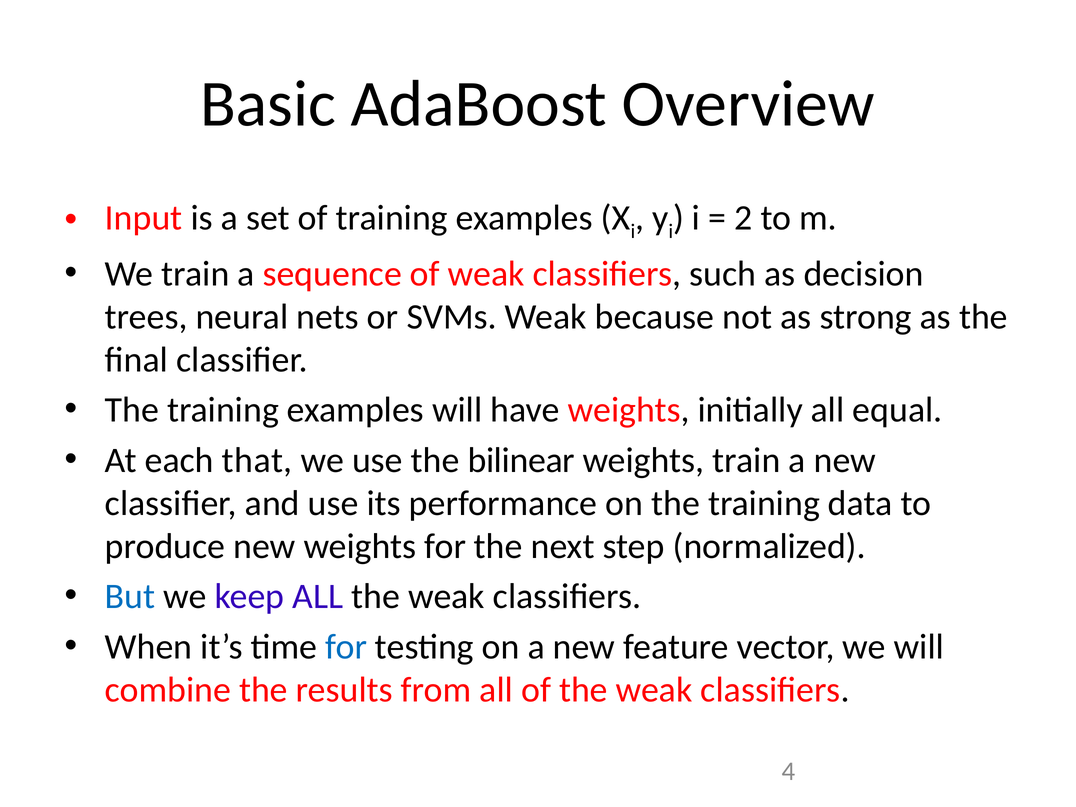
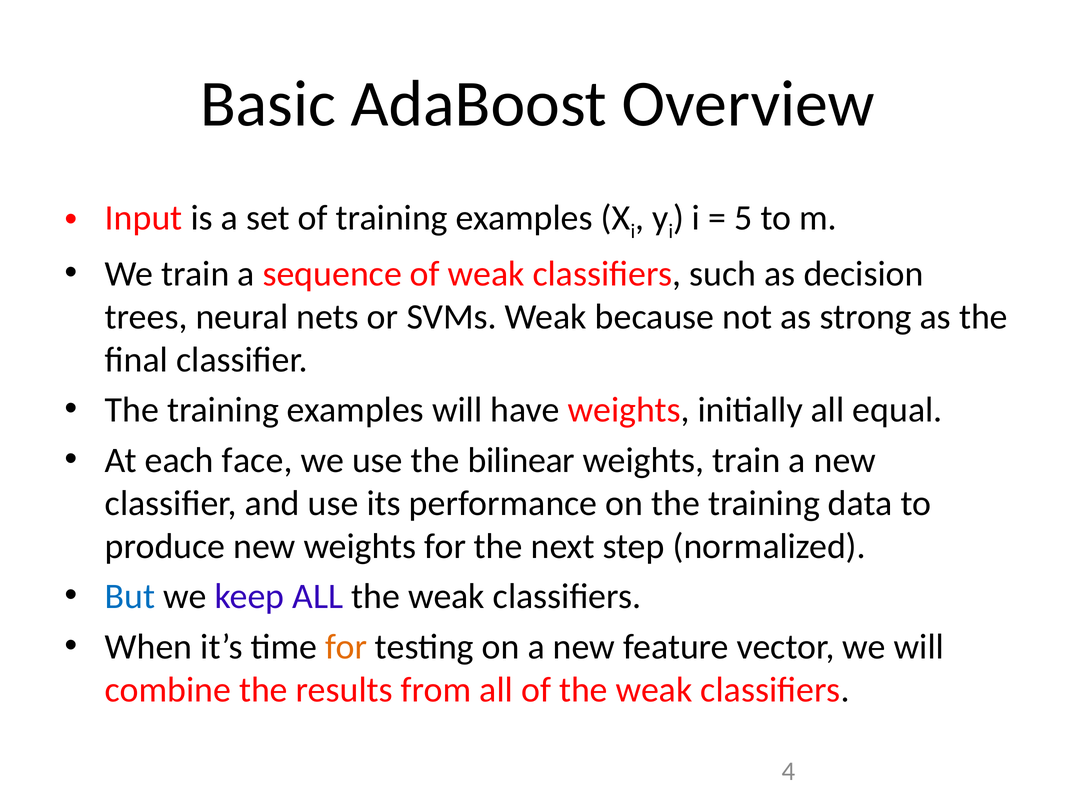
2: 2 -> 5 (743, 218)
that: that -> face (257, 460)
for colour: blue -> orange (346, 647)
